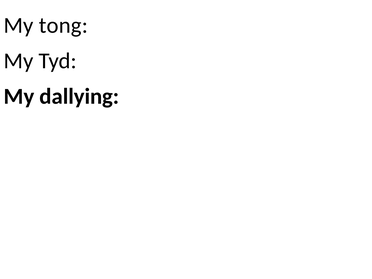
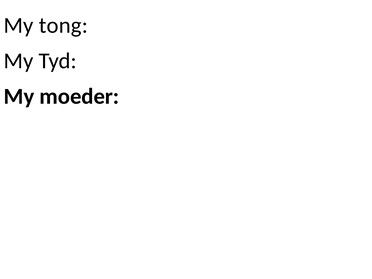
dallying: dallying -> moeder (79, 96)
